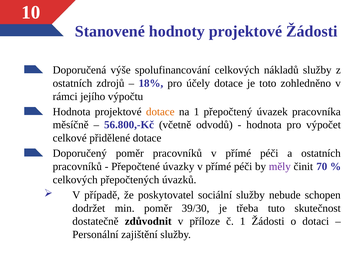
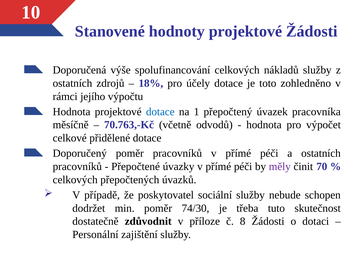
dotace colour: orange -> blue (160, 112)
56.800,-Kč: 56.800,-Kč -> 70.763,-Kč (129, 125)
39/30: 39/30 -> 74/30 (196, 208)
č 1: 1 -> 8 (243, 221)
